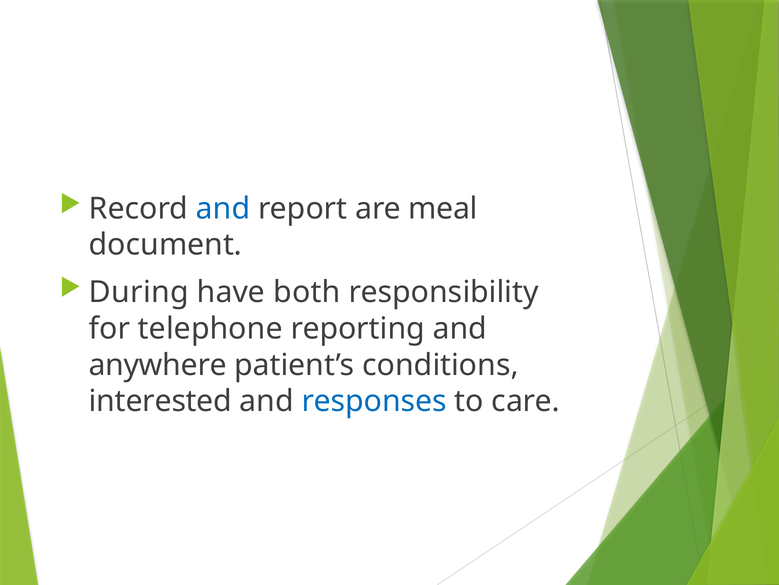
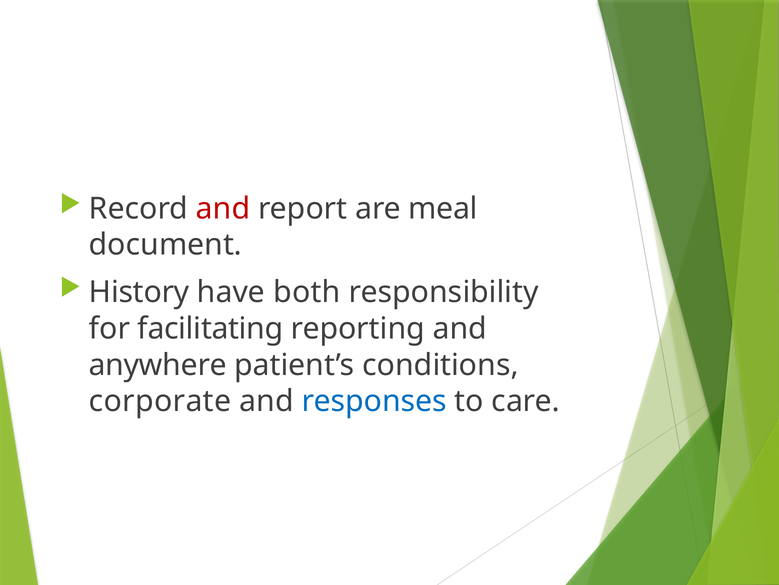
and colour: blue -> red (223, 208)
During: During -> History (139, 292)
telephone: telephone -> facilitating (210, 328)
interested: interested -> corporate (160, 401)
